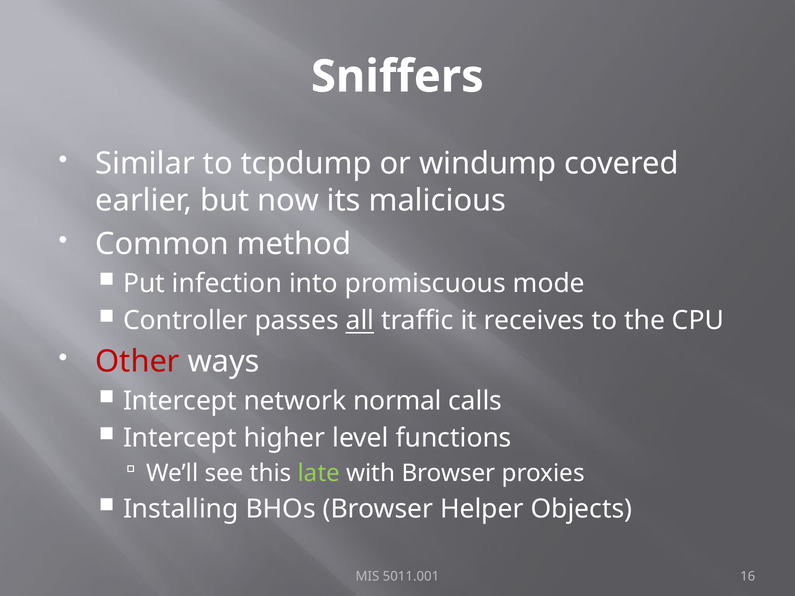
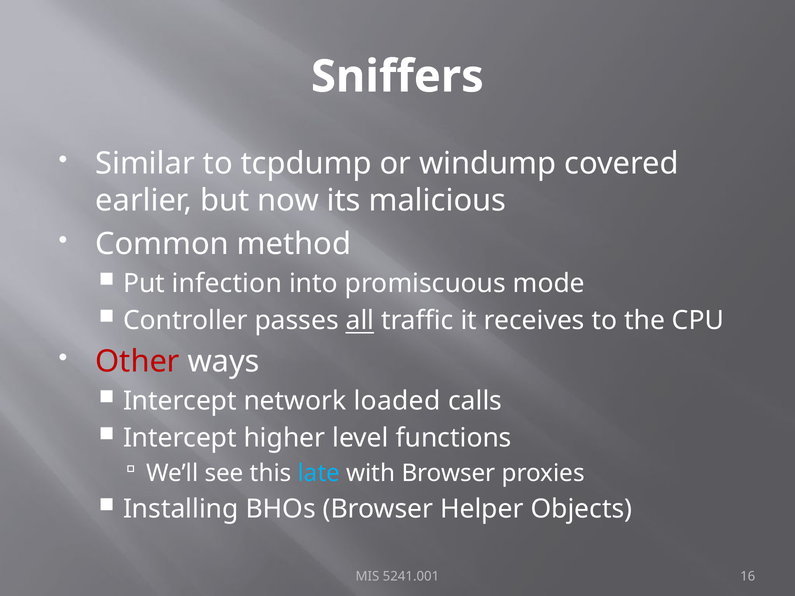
normal: normal -> loaded (397, 401)
late colour: light green -> light blue (319, 473)
5011.001: 5011.001 -> 5241.001 (411, 577)
